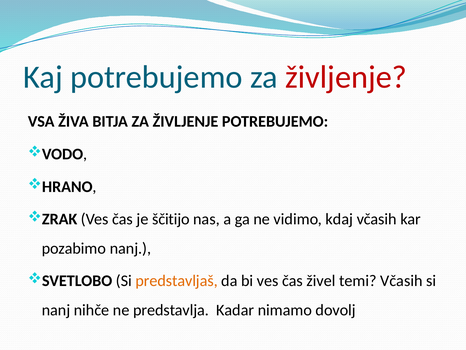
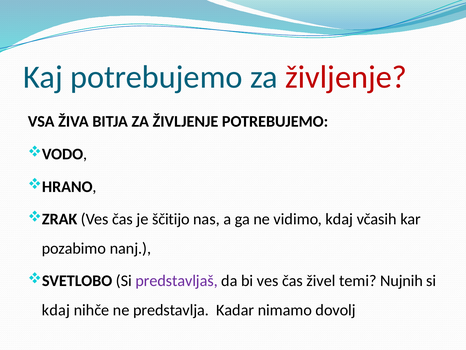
predstavljaš colour: orange -> purple (177, 280)
temi Včasih: Včasih -> Nujnih (402, 280)
nanj: nanj -> kdaj (56, 310)
